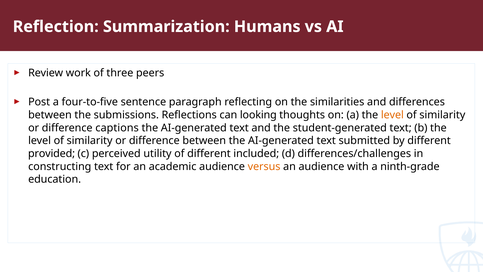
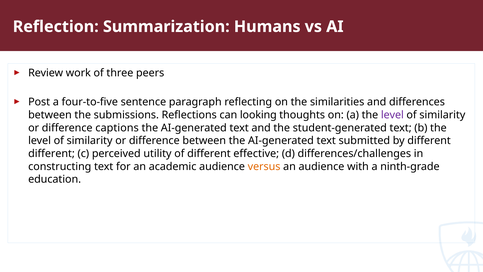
level colour: orange -> purple (392, 115)
provided: provided -> different (51, 153)
included: included -> effective (256, 153)
